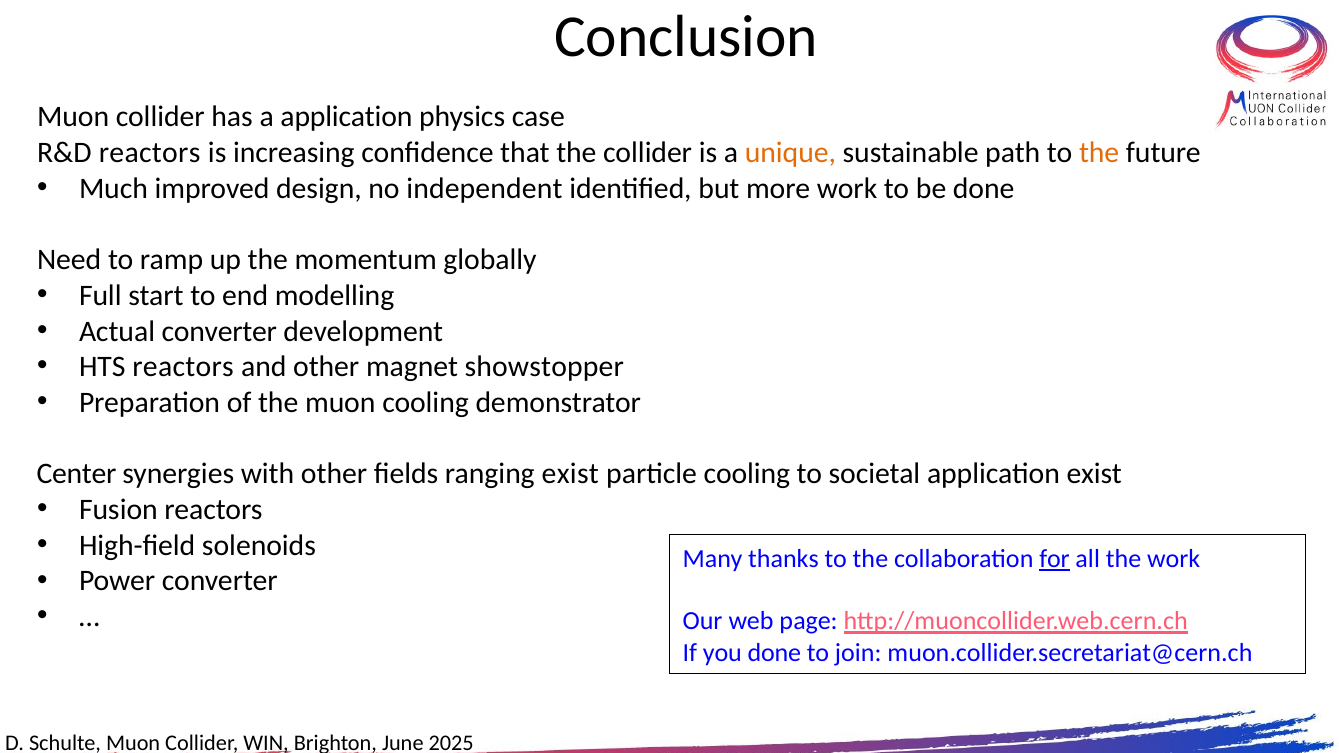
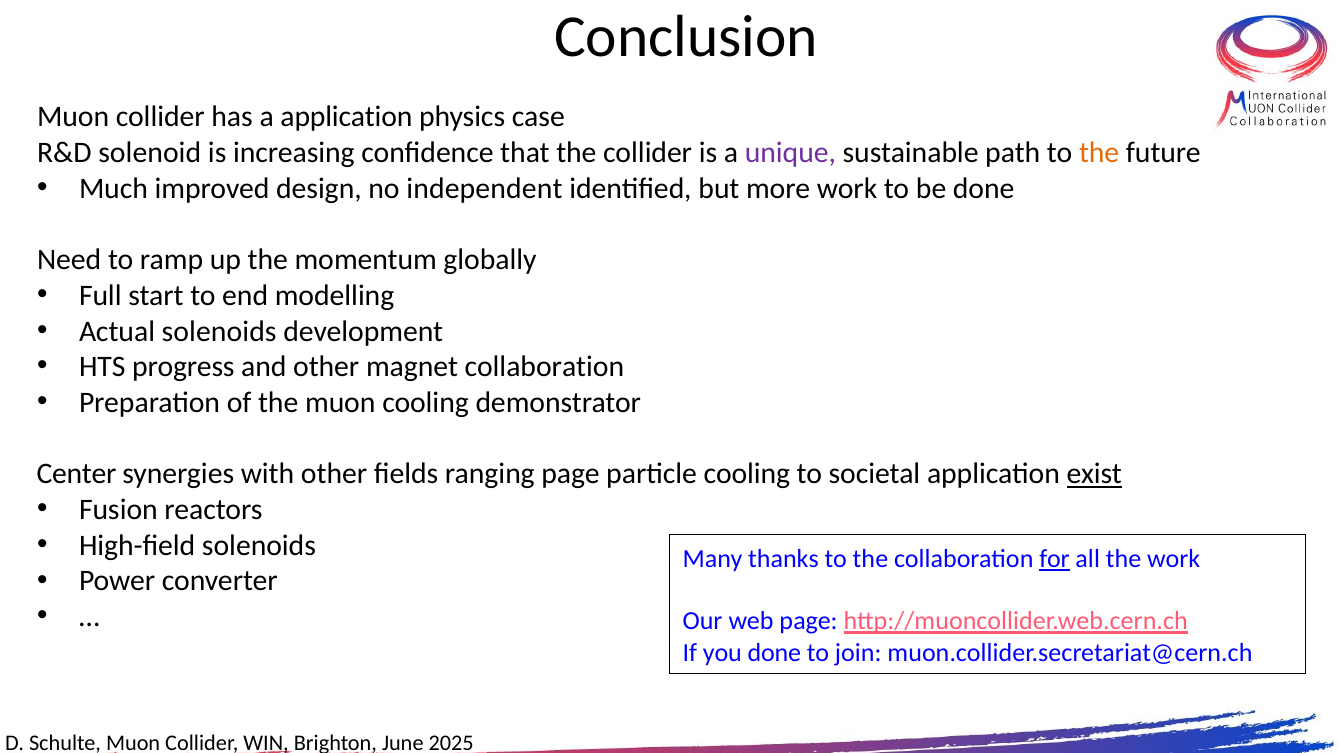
R&D reactors: reactors -> solenoid (150, 153)
unique colour: orange -> purple (790, 153)
Actual converter: converter -> solenoids (219, 331)
HTS reactors: reactors -> progress (183, 367)
magnet showstopper: showstopper -> collaboration (544, 367)
ranging exist: exist -> page (571, 474)
exist underline: none -> present (1094, 474)
